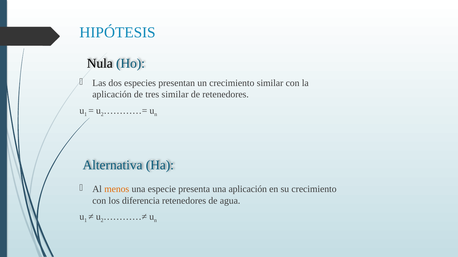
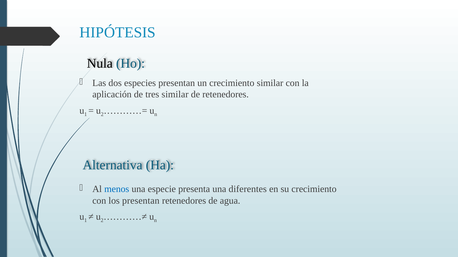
menos colour: orange -> blue (117, 190)
una aplicación: aplicación -> diferentes (248, 190)
los diferencia: diferencia -> presentan (141, 201)
